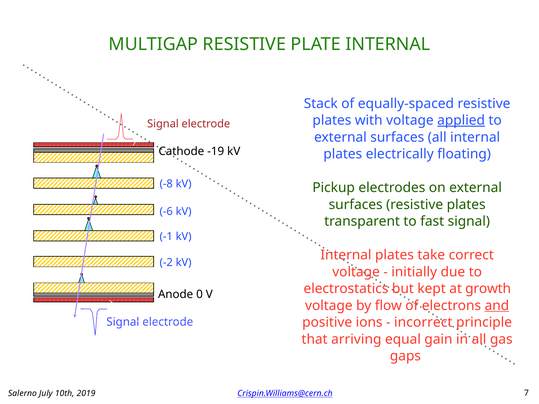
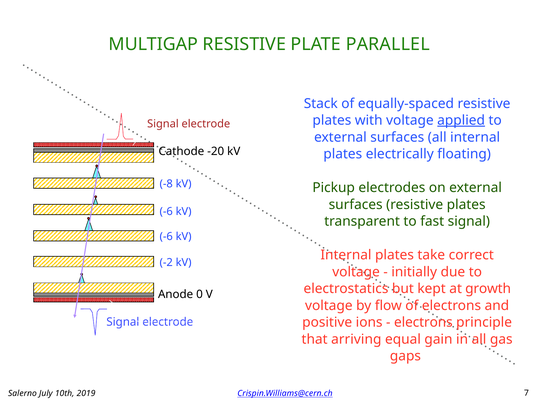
PLATE INTERNAL: INTERNAL -> PARALLEL (388, 44)
-19: -19 -> -20 (216, 152)
-1: -1 -> -6 (166, 237)
and underline: present -> none (497, 306)
incorrect: incorrect -> electrons (423, 323)
